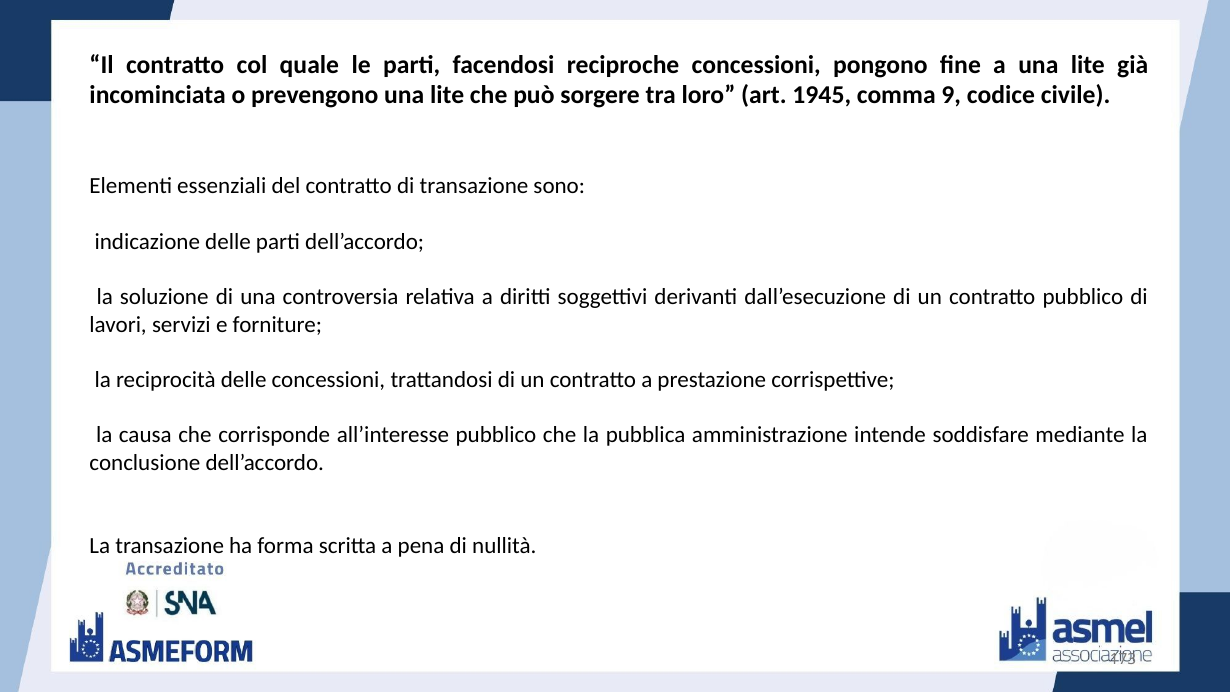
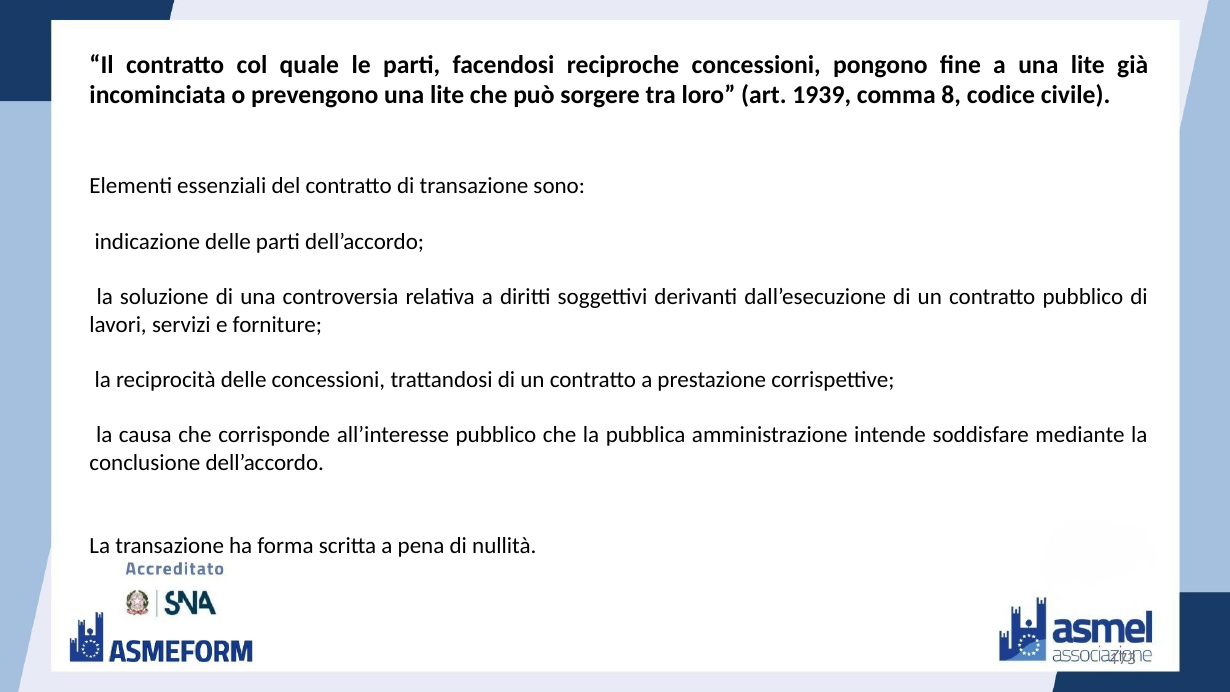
1945: 1945 -> 1939 (822, 95)
9: 9 -> 8 (951, 95)
